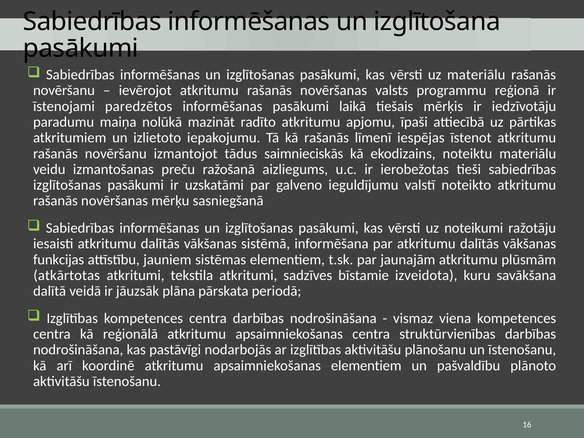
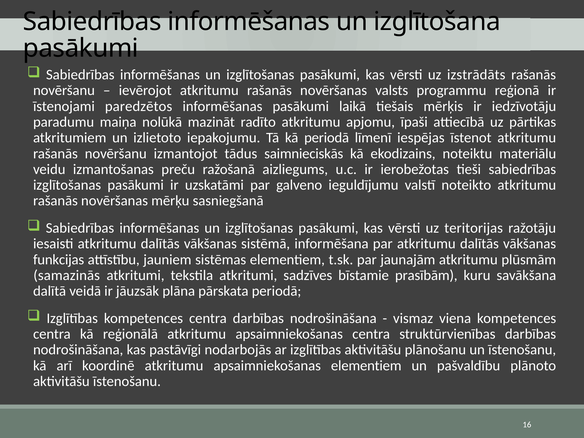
uz materiālu: materiālu -> izstrādāts (476, 75)
kā rašanās: rašanās -> periodā (327, 138)
noteikumi: noteikumi -> teritorijas (474, 228)
atkārtotas: atkārtotas -> samazinās (67, 275)
izveidota: izveidota -> prasībām (426, 275)
